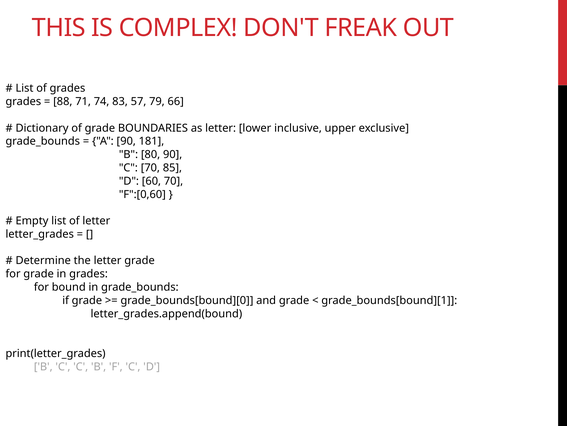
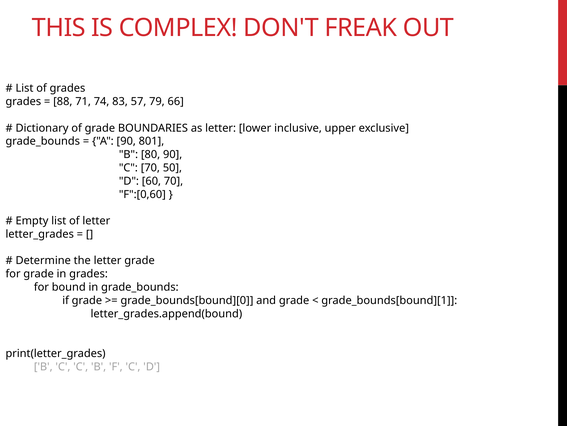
181: 181 -> 801 (151, 141)
85: 85 -> 50 (172, 168)
